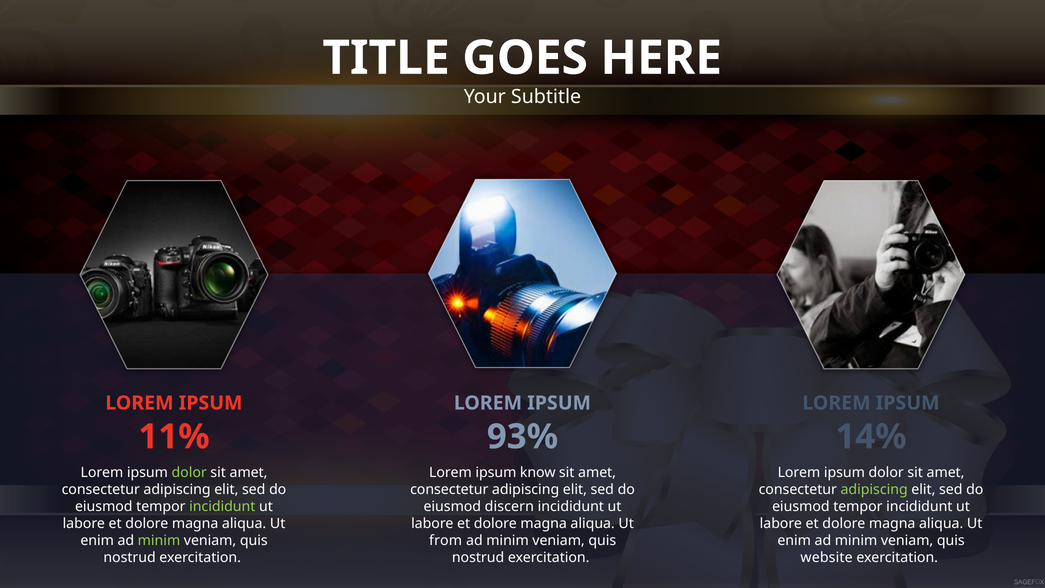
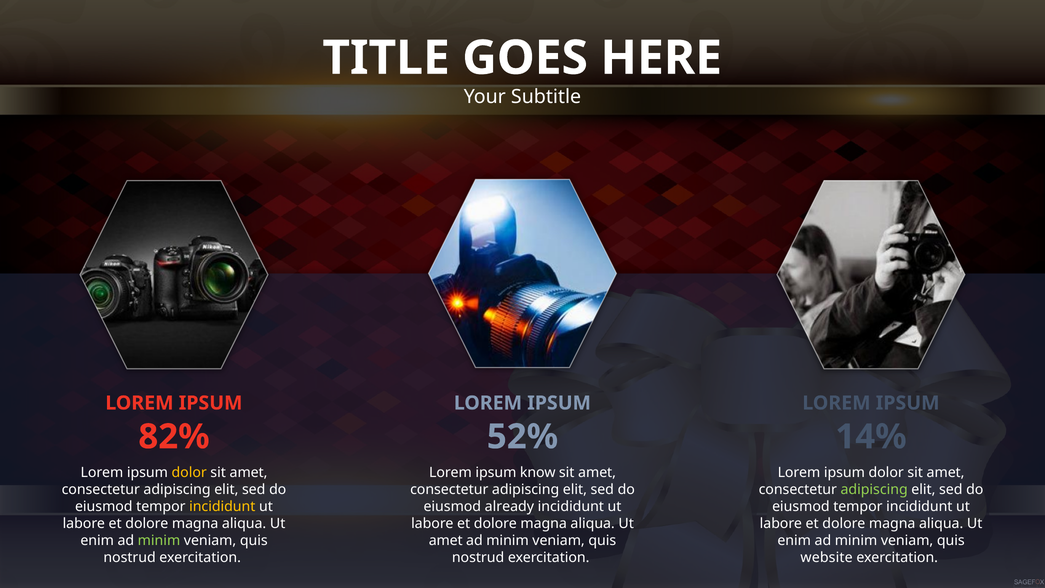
11%: 11% -> 82% (174, 437)
93%: 93% -> 52% (522, 437)
dolor colour: light green -> yellow (189, 472)
incididunt colour: light green -> yellow (222, 506)
discern: discern -> already (509, 506)
from: from -> amet (446, 540)
